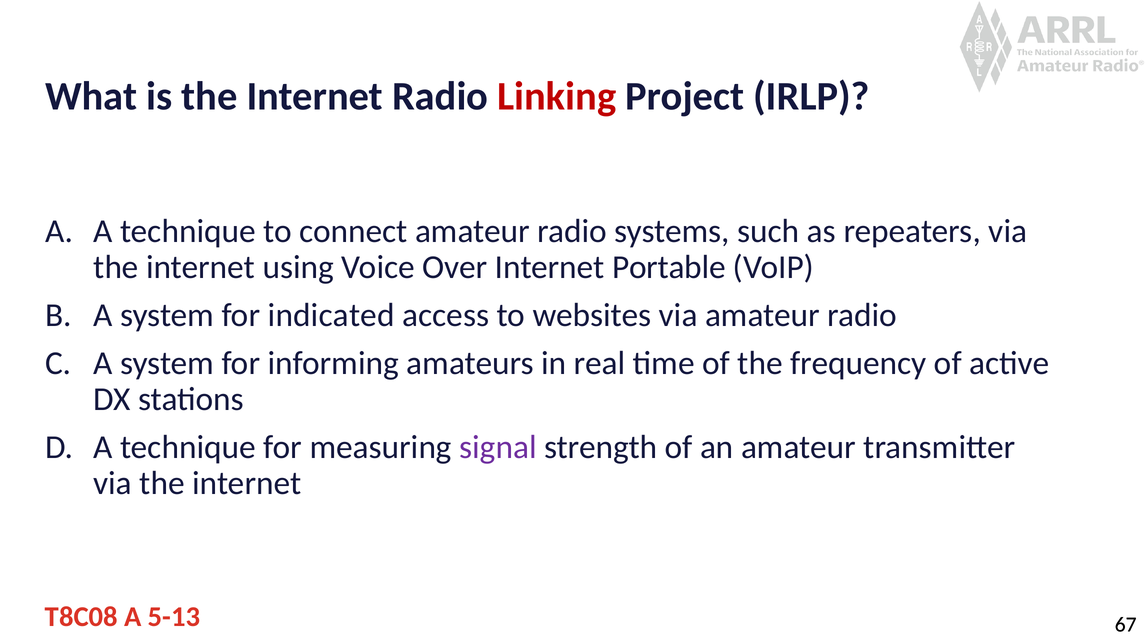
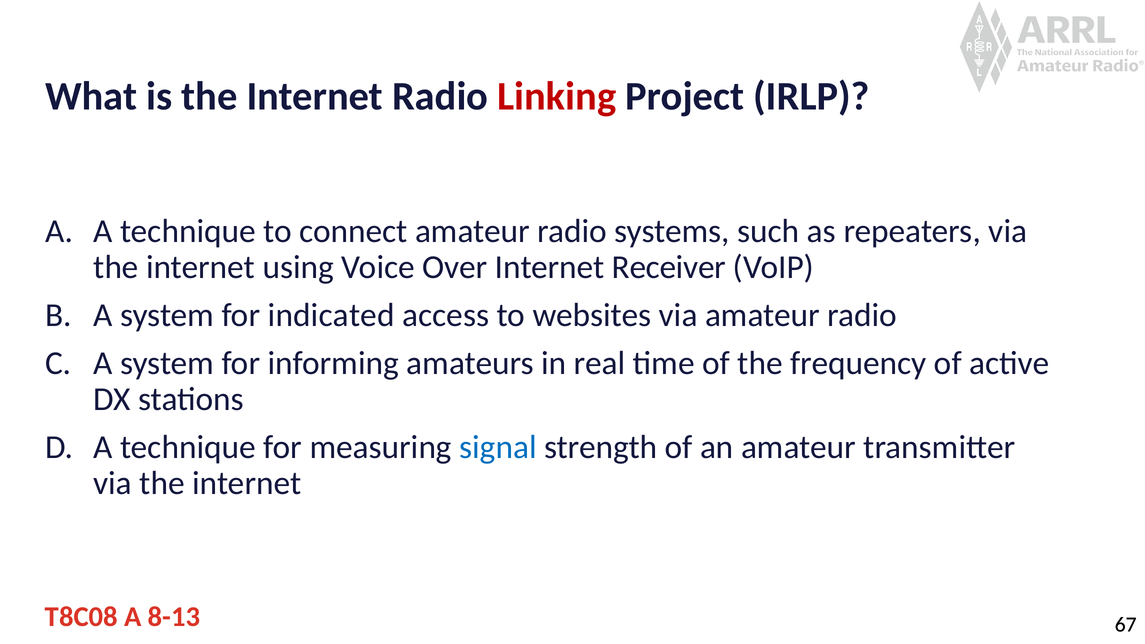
Portable: Portable -> Receiver (669, 267)
signal colour: purple -> blue (498, 447)
5-13: 5-13 -> 8-13 (174, 617)
